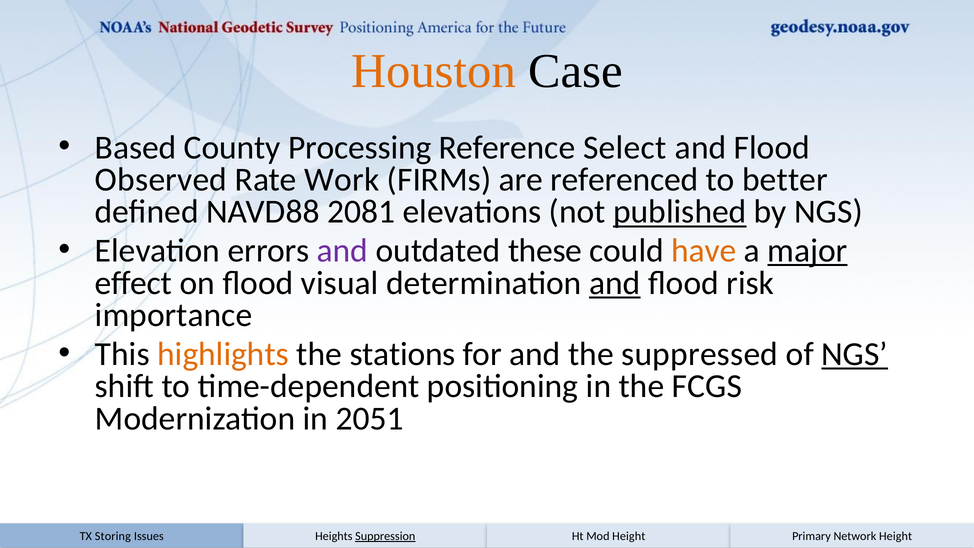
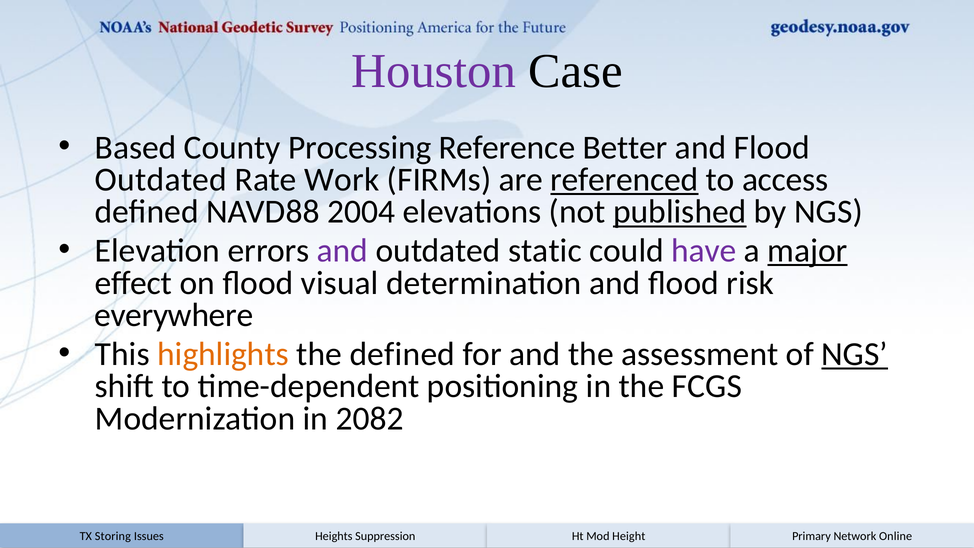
Houston colour: orange -> purple (434, 71)
Select: Select -> Better (625, 147)
Observed: Observed -> Outdated (161, 180)
referenced underline: none -> present (624, 180)
better: better -> access (785, 180)
2081: 2081 -> 2004 (361, 212)
these: these -> static (545, 251)
have colour: orange -> purple (704, 251)
and underline: present -> none (615, 283)
importance: importance -> everywhere (174, 315)
the stations: stations -> defined (402, 354)
suppressed: suppressed -> assessment (700, 354)
2051: 2051 -> 2082 (370, 419)
Suppression underline: present -> none (385, 536)
Network Height: Height -> Online (896, 536)
